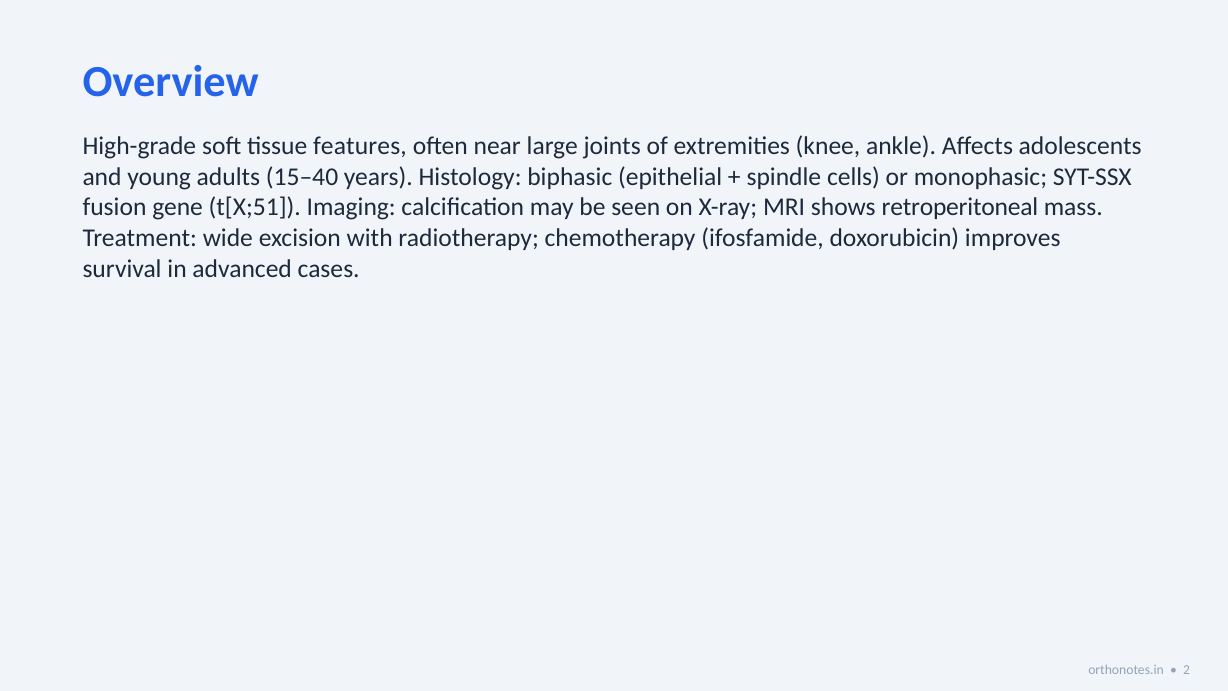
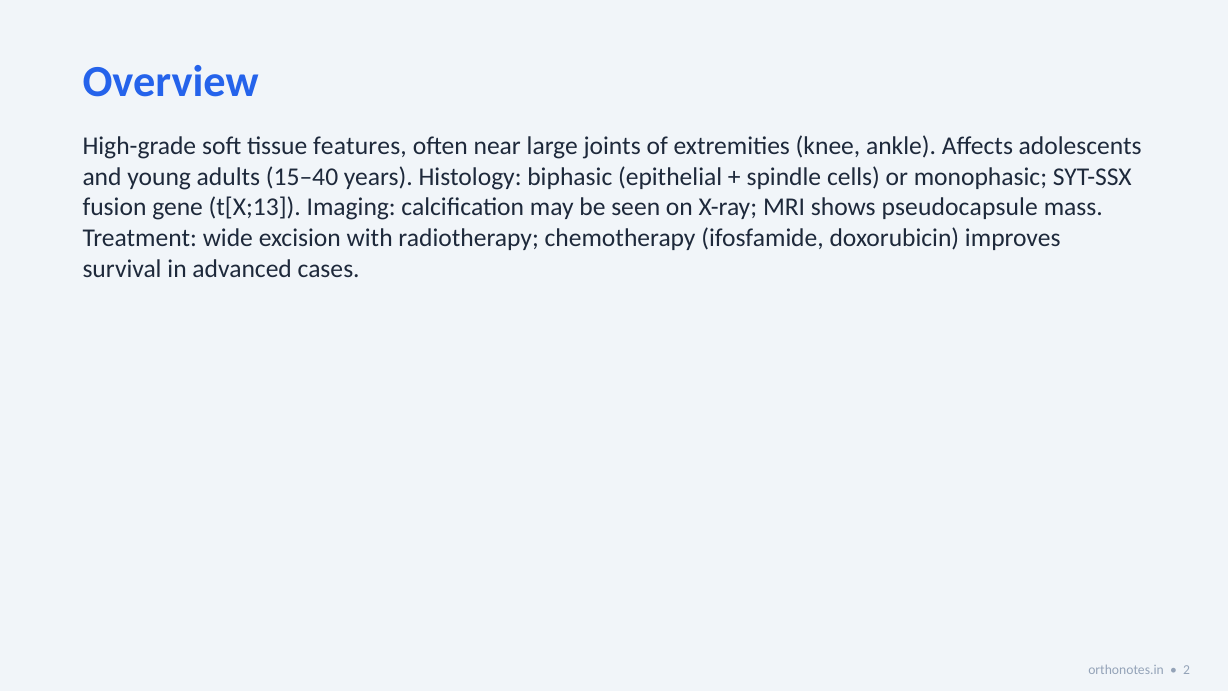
t[X;51: t[X;51 -> t[X;13 (255, 207)
retroperitoneal: retroperitoneal -> pseudocapsule (960, 207)
